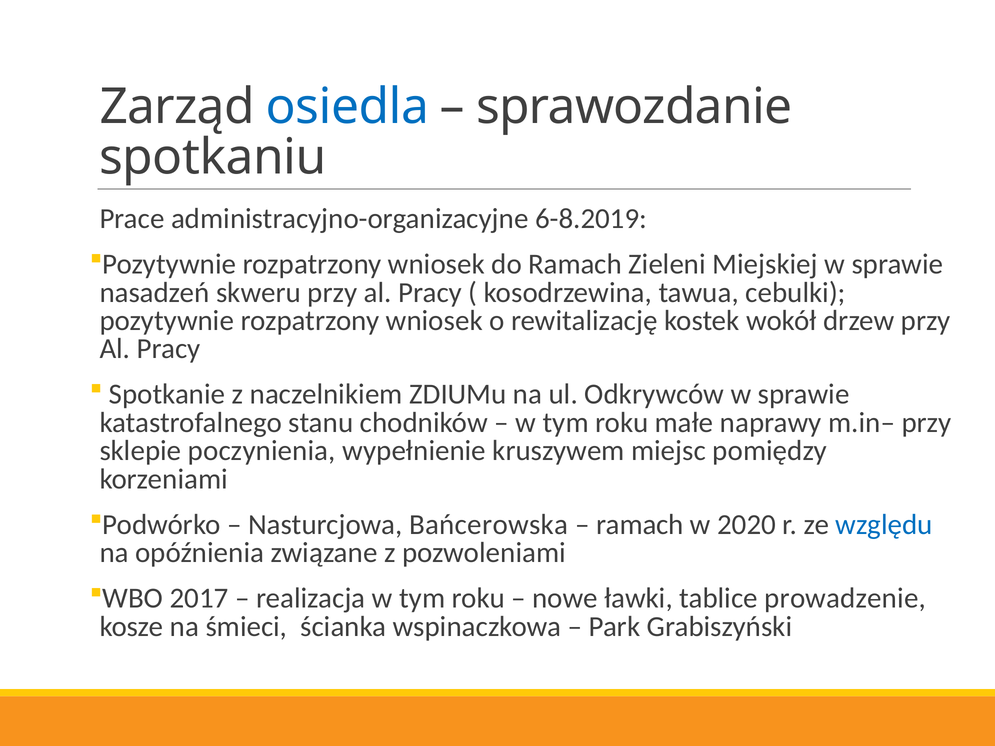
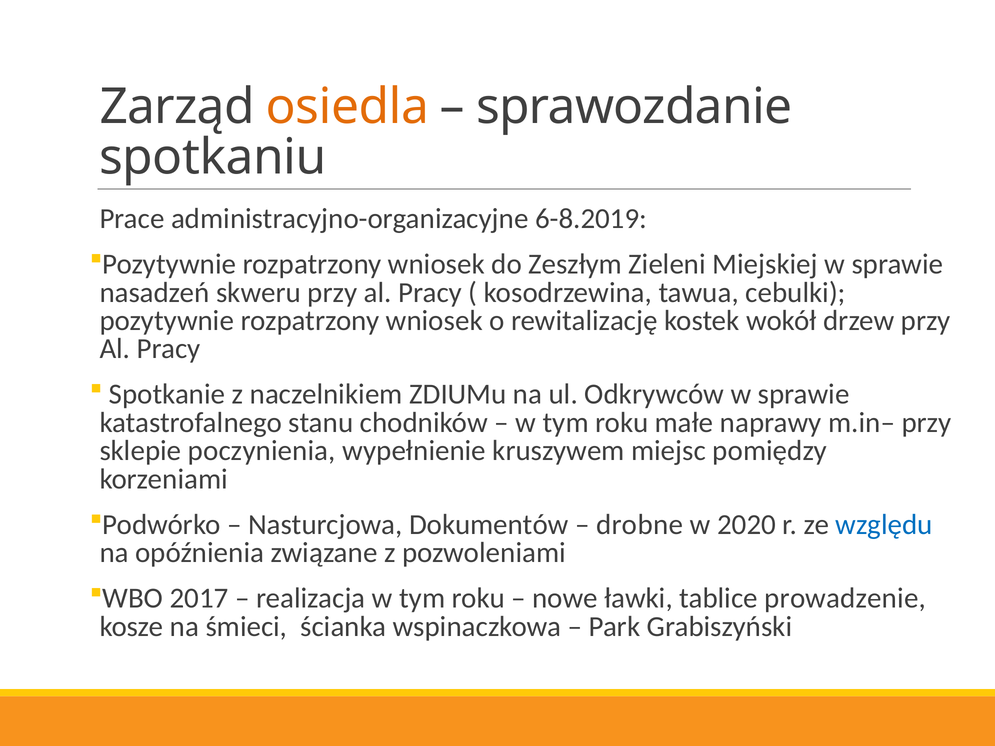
osiedla colour: blue -> orange (347, 107)
do Ramach: Ramach -> Zeszłym (575, 264)
Bańcerowska: Bańcerowska -> Dokumentów (489, 525)
ramach: ramach -> drobne (640, 525)
